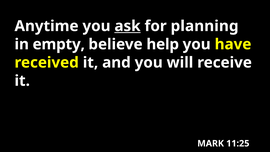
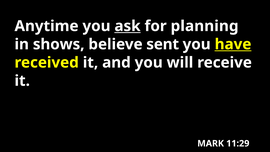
empty: empty -> shows (59, 44)
help: help -> sent (163, 44)
have underline: none -> present (233, 44)
11:25: 11:25 -> 11:29 (238, 143)
